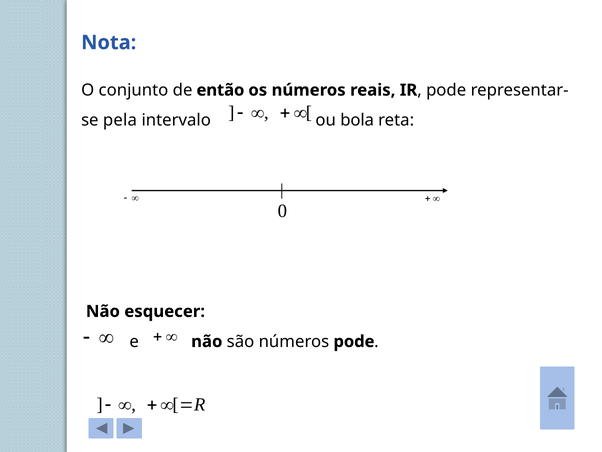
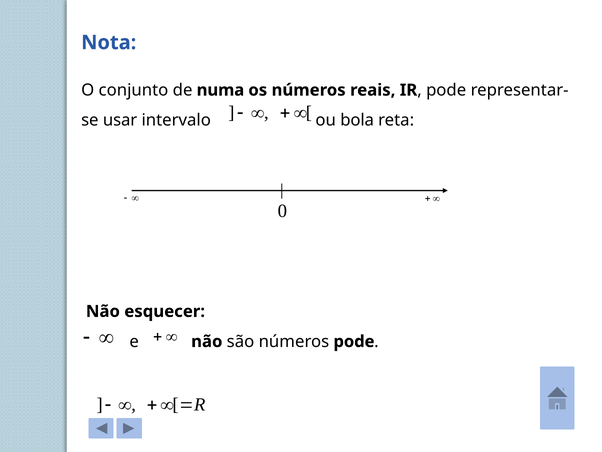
então: então -> numa (220, 90)
pela: pela -> usar (120, 120)
